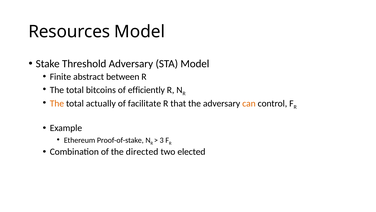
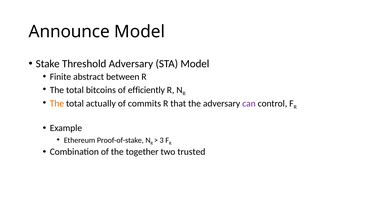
Resources: Resources -> Announce (69, 32)
facilitate: facilitate -> commits (144, 103)
can colour: orange -> purple (249, 103)
directed: directed -> together (142, 151)
elected: elected -> trusted (191, 151)
